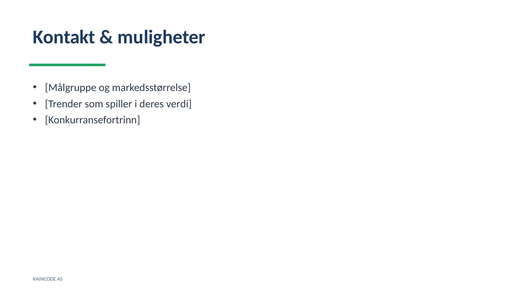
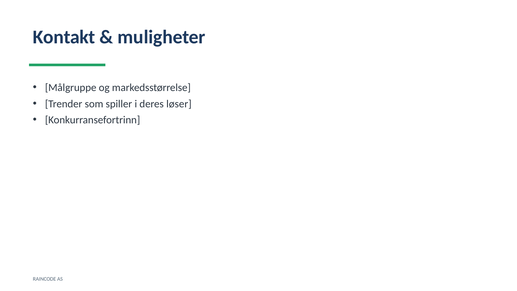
verdi: verdi -> løser (179, 104)
